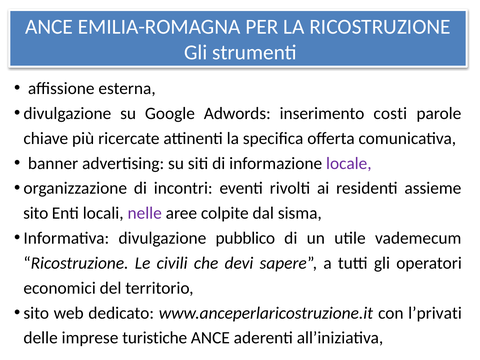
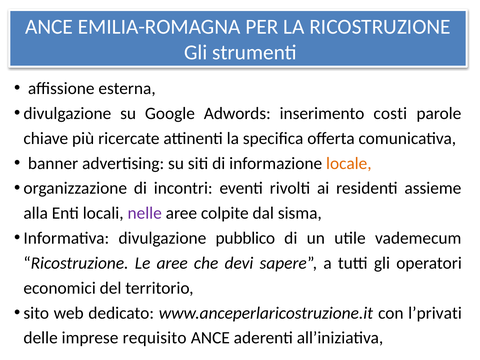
locale colour: purple -> orange (349, 163)
sito: sito -> alla (36, 213)
Le civili: civili -> aree (172, 263)
turistiche: turistiche -> requisito (155, 338)
